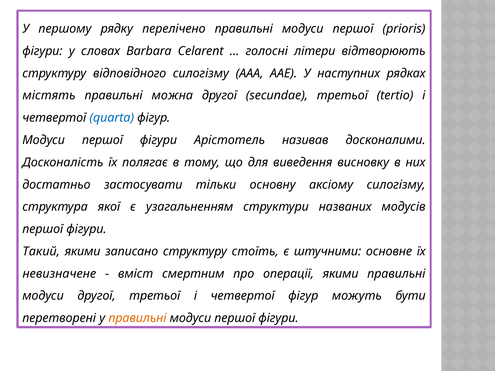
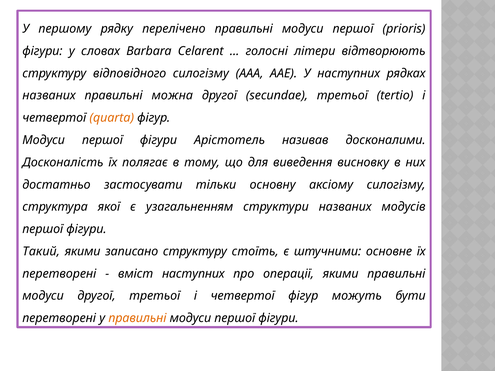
містять: містять -> названих (49, 96)
quarta colour: blue -> orange (112, 118)
невизначене: невизначене -> перетворені (59, 274)
вміст смертним: смертним -> наступних (193, 274)
